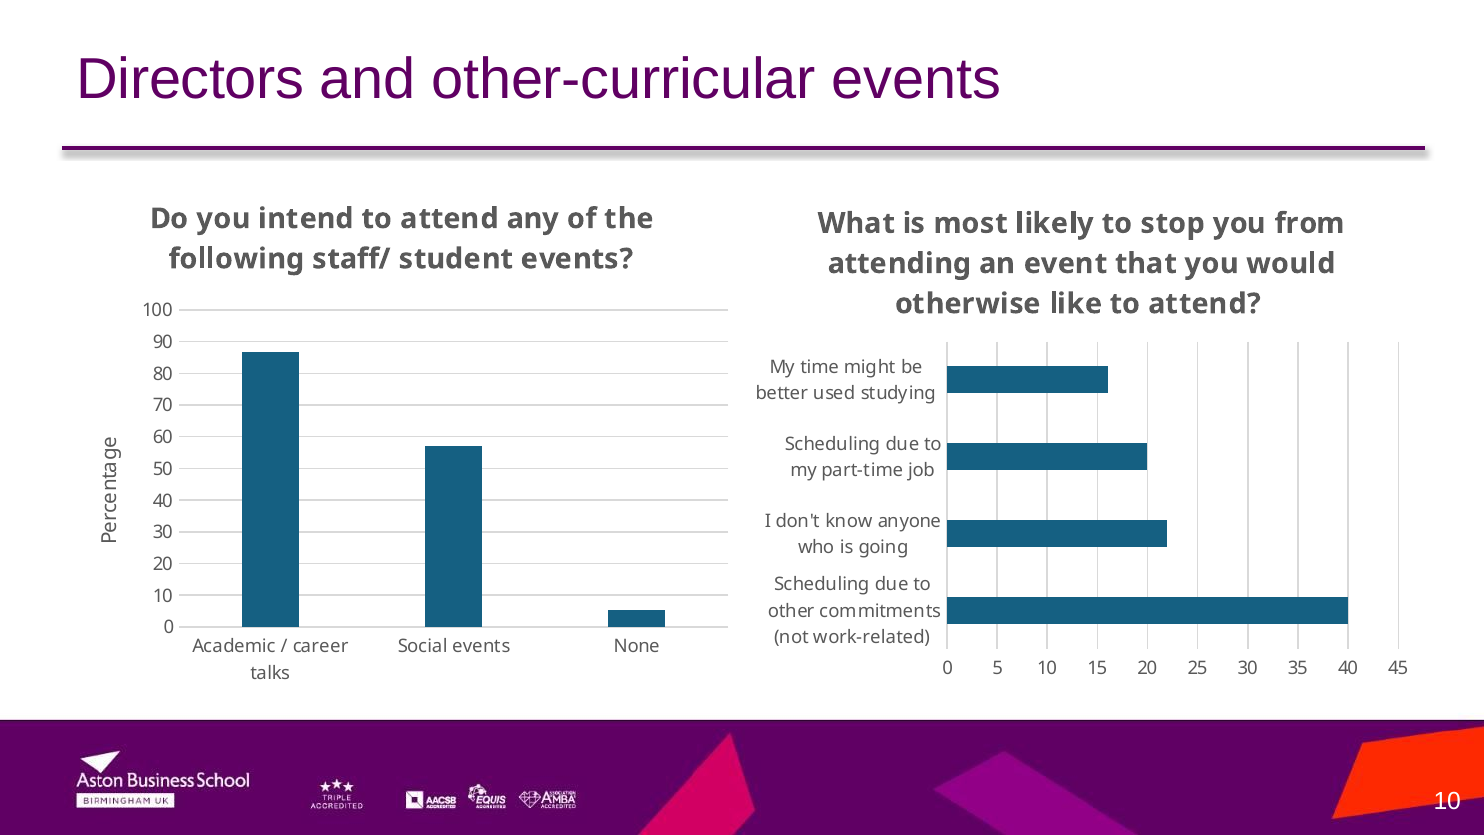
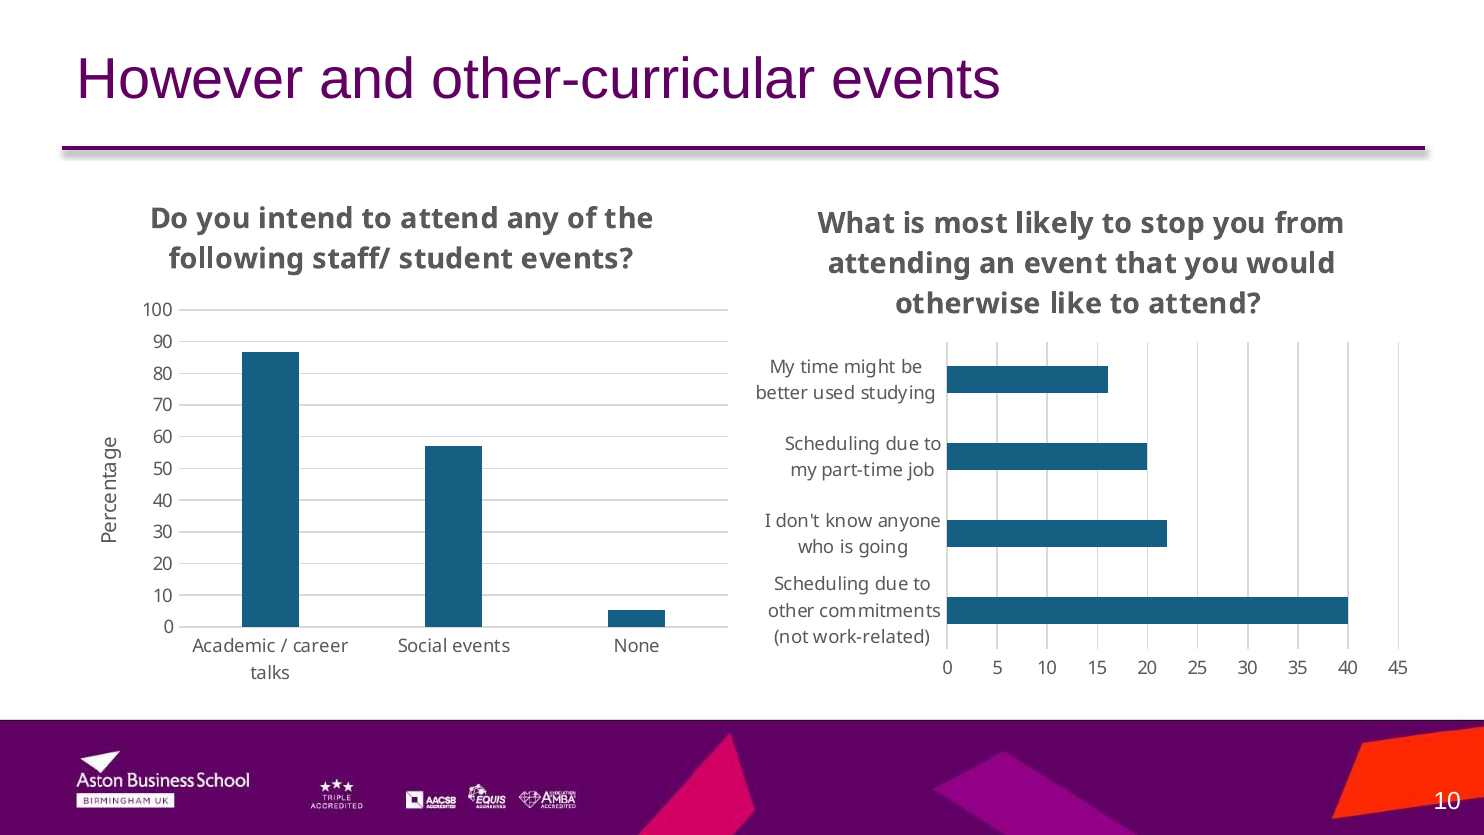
Directors: Directors -> However (190, 79)
